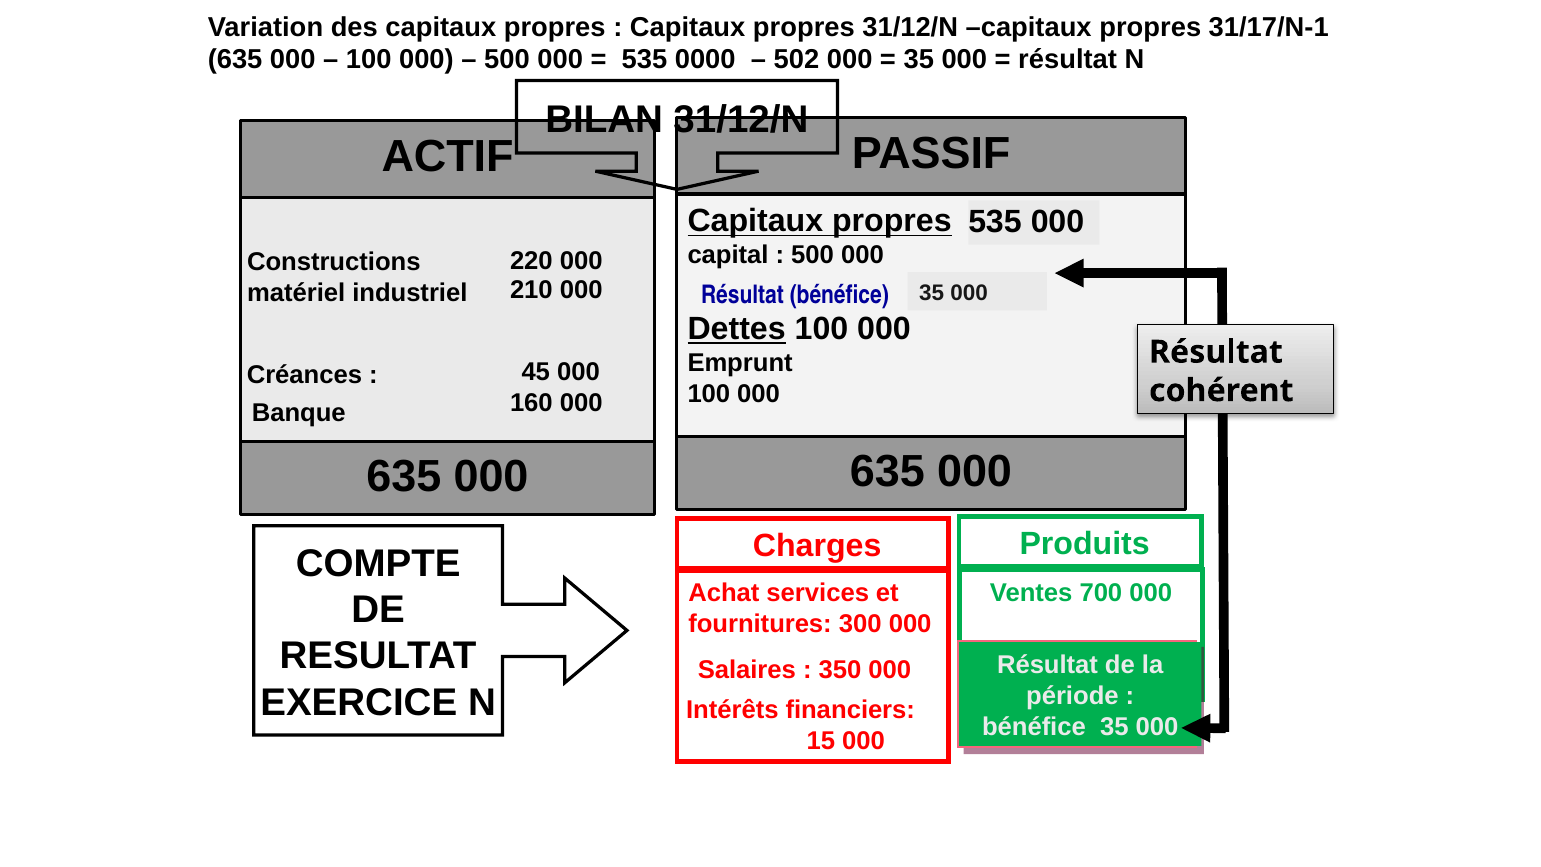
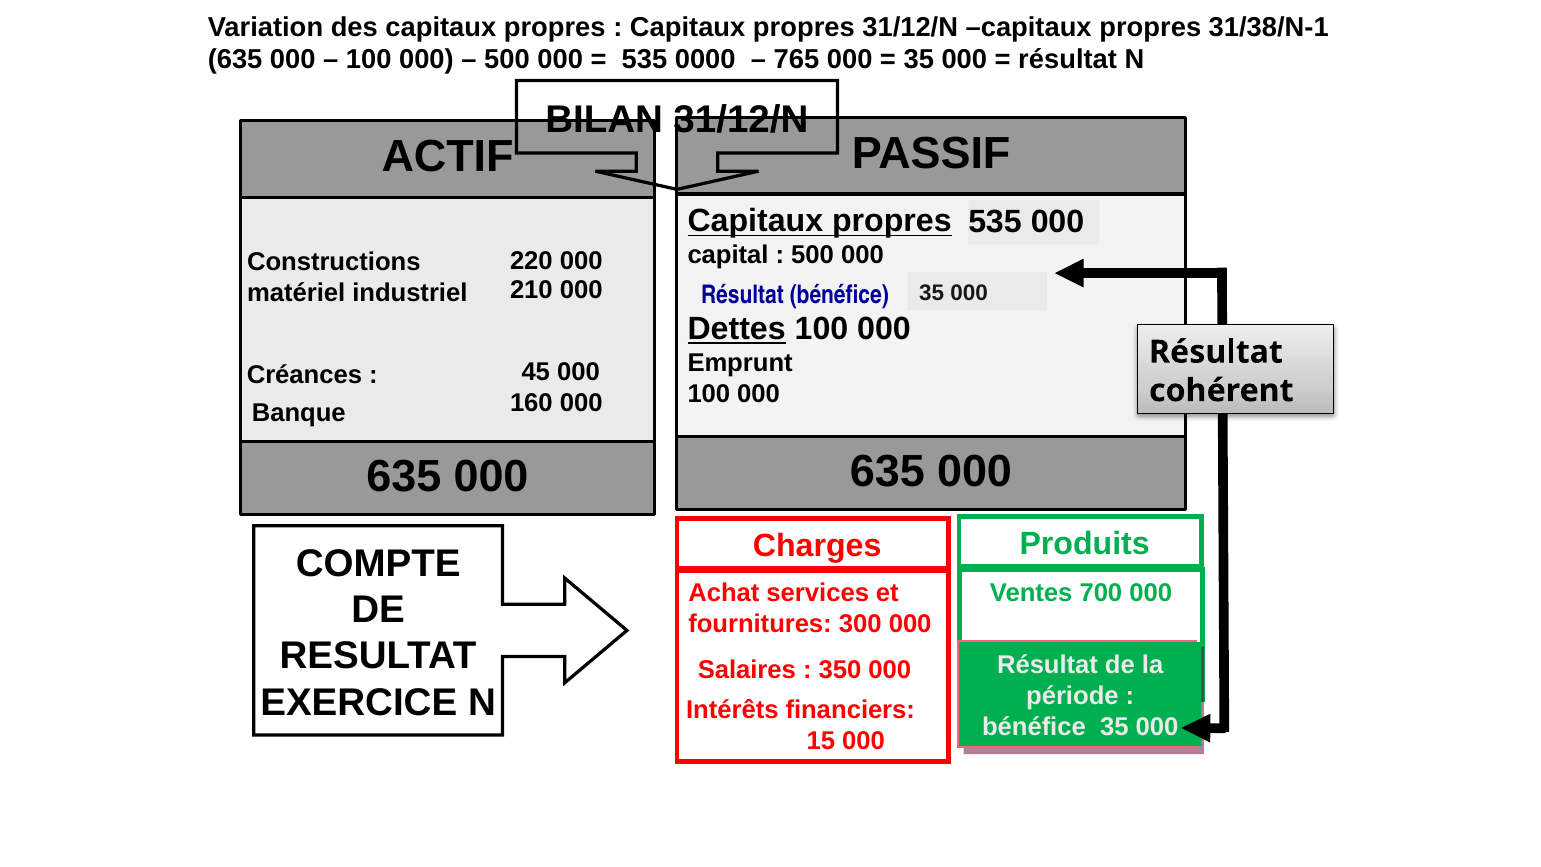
31/17/N-1: 31/17/N-1 -> 31/38/N-1 (1269, 27)
502: 502 -> 765 (796, 60)
